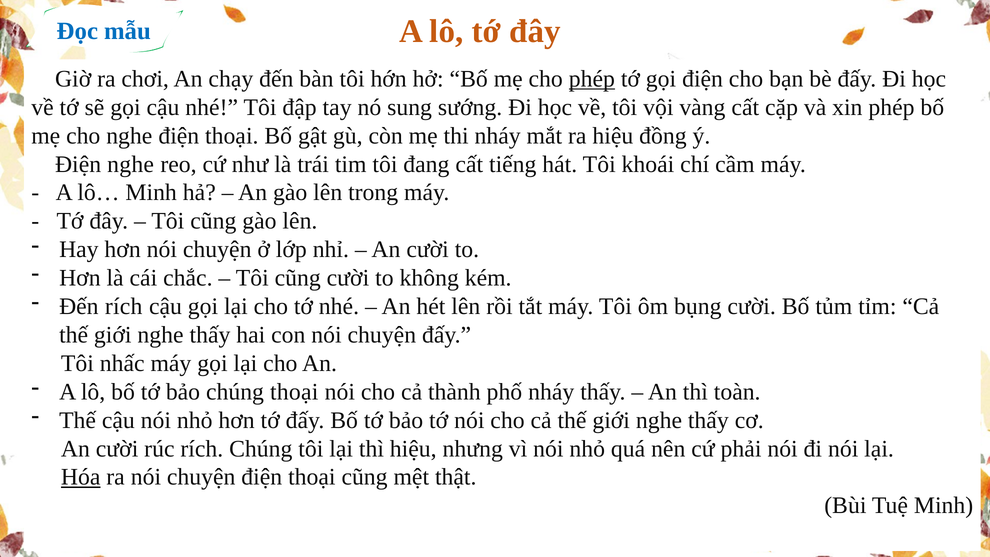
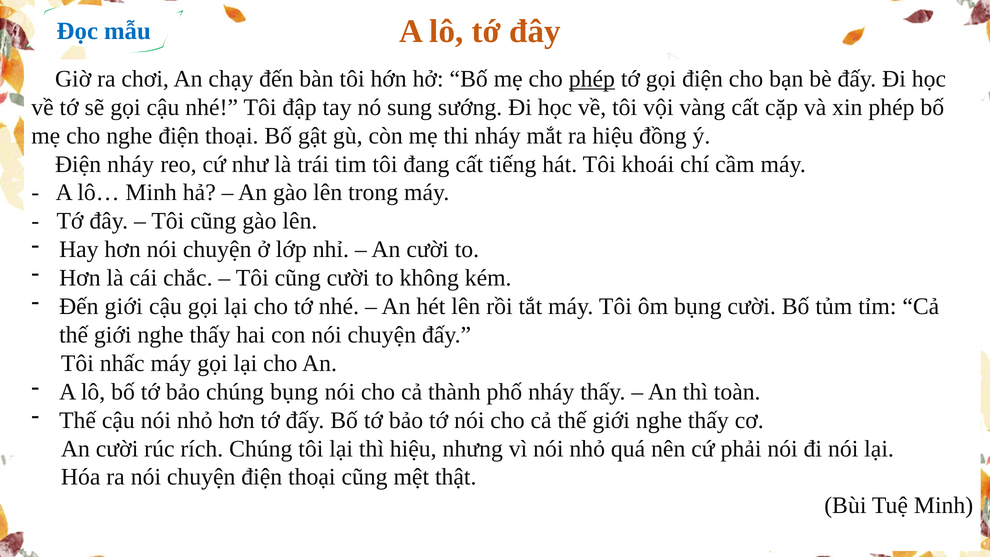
Điện nghe: nghe -> nháy (131, 164)
Đến rích: rích -> giới (124, 306)
chúng thoại: thoại -> bụng (294, 392)
Hóa underline: present -> none (81, 477)
